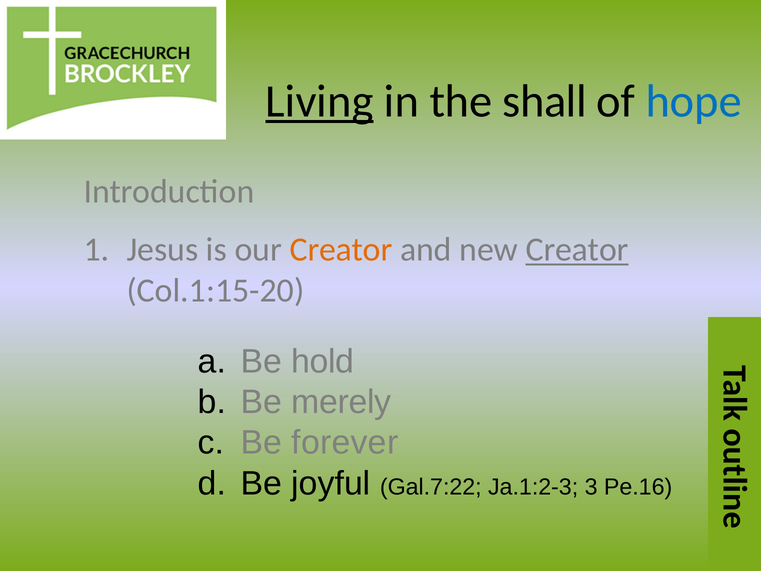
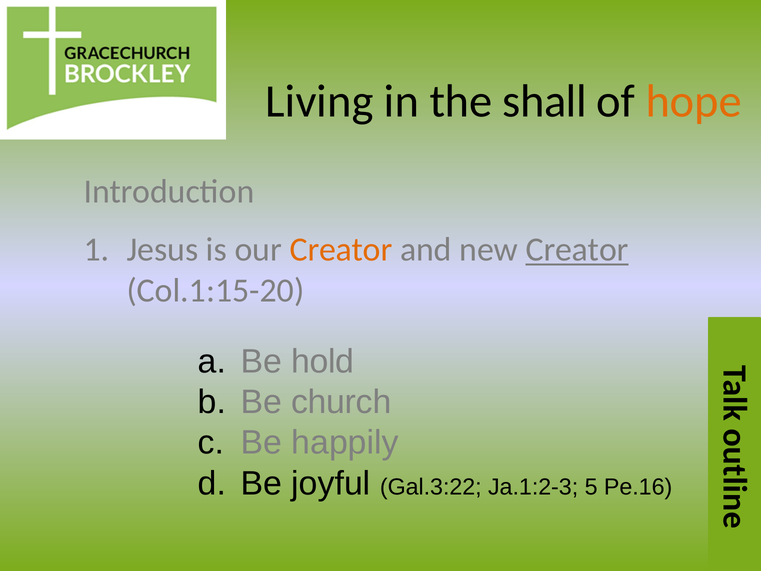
Living underline: present -> none (319, 102)
hope colour: blue -> orange (694, 102)
merely: merely -> church (341, 402)
forever: forever -> happily (345, 443)
Gal.7:22: Gal.7:22 -> Gal.3:22 (431, 487)
3: 3 -> 5 (591, 487)
